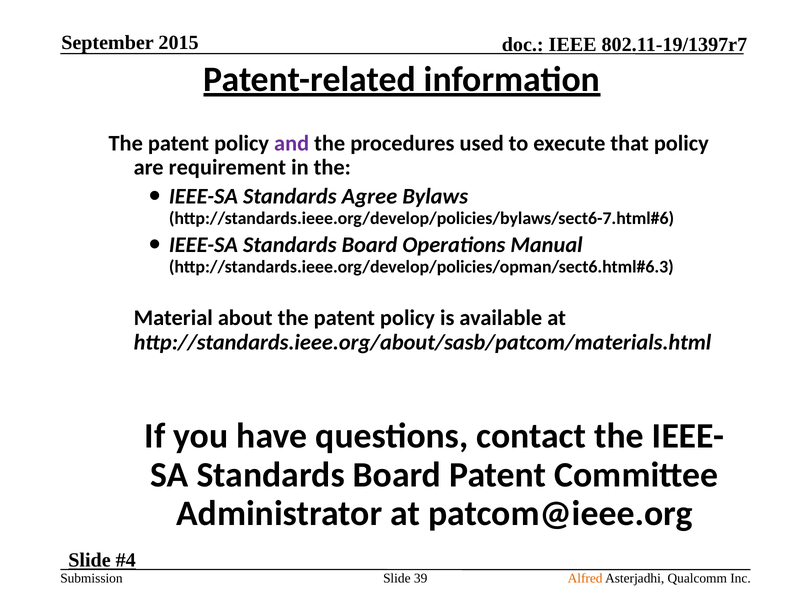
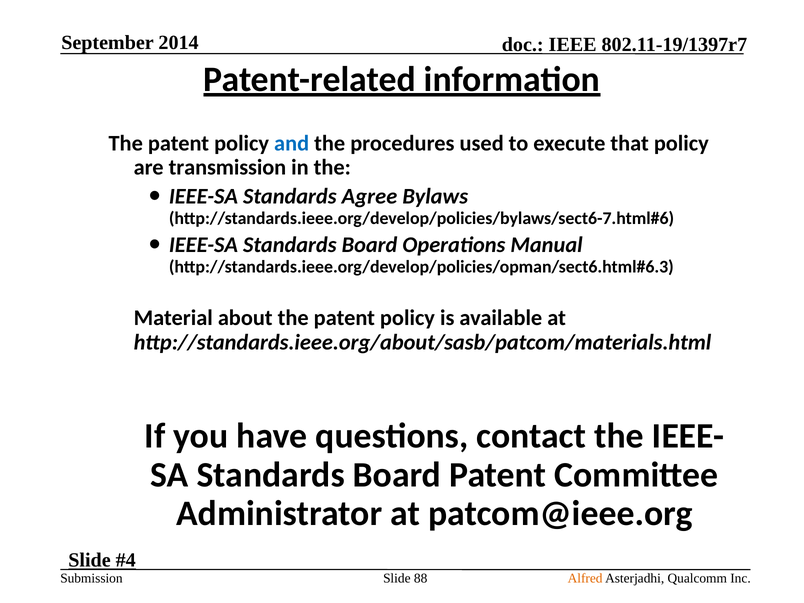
2015: 2015 -> 2014 (179, 43)
and colour: purple -> blue (292, 143)
requirement: requirement -> transmission (227, 167)
39: 39 -> 88 (421, 578)
